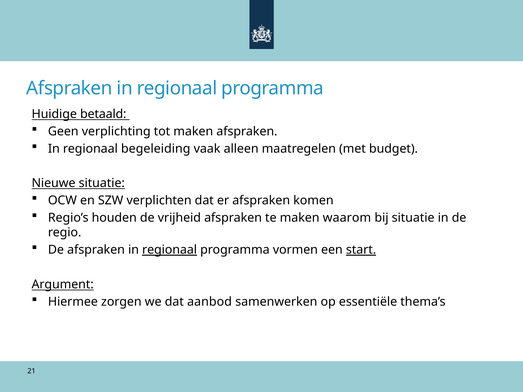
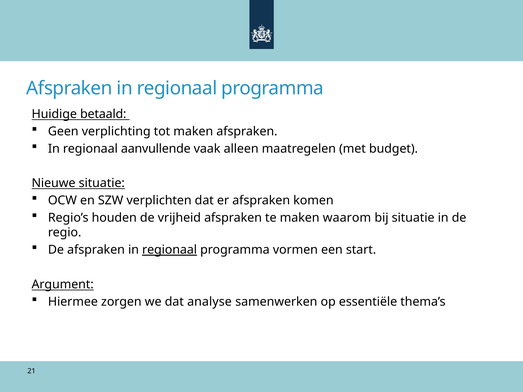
begeleiding: begeleiding -> aanvullende (156, 149)
start underline: present -> none (361, 250)
aanbod: aanbod -> analyse (209, 302)
